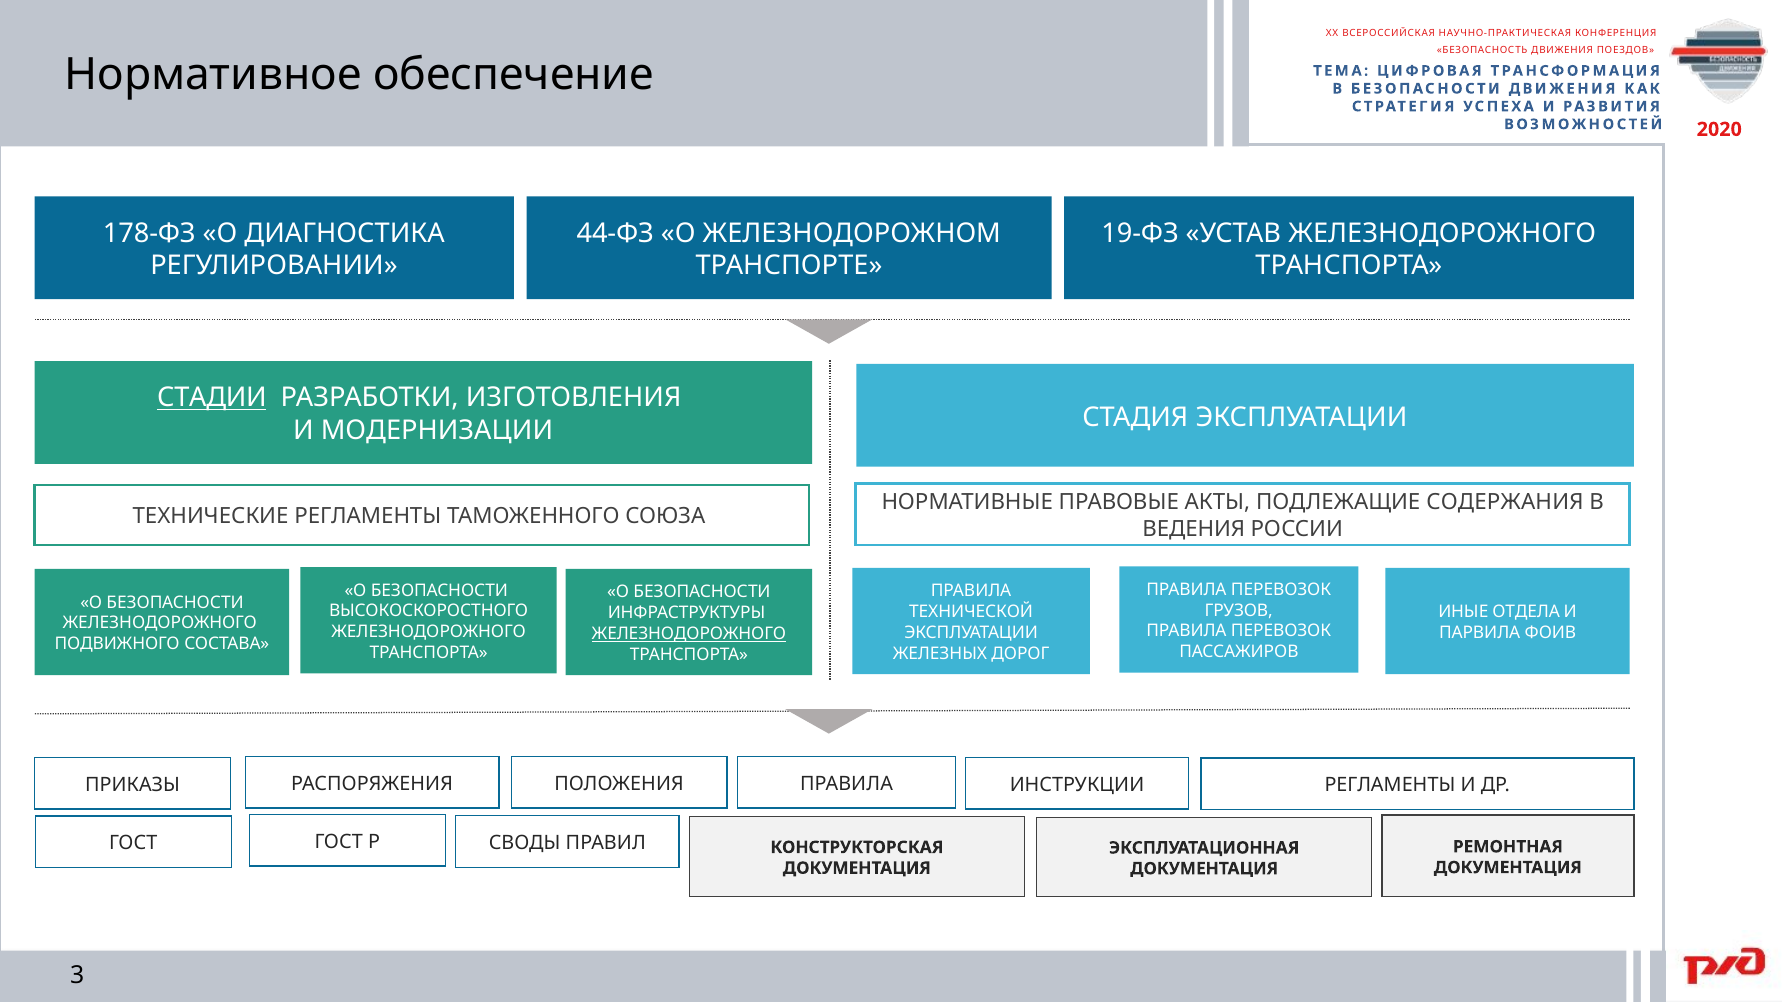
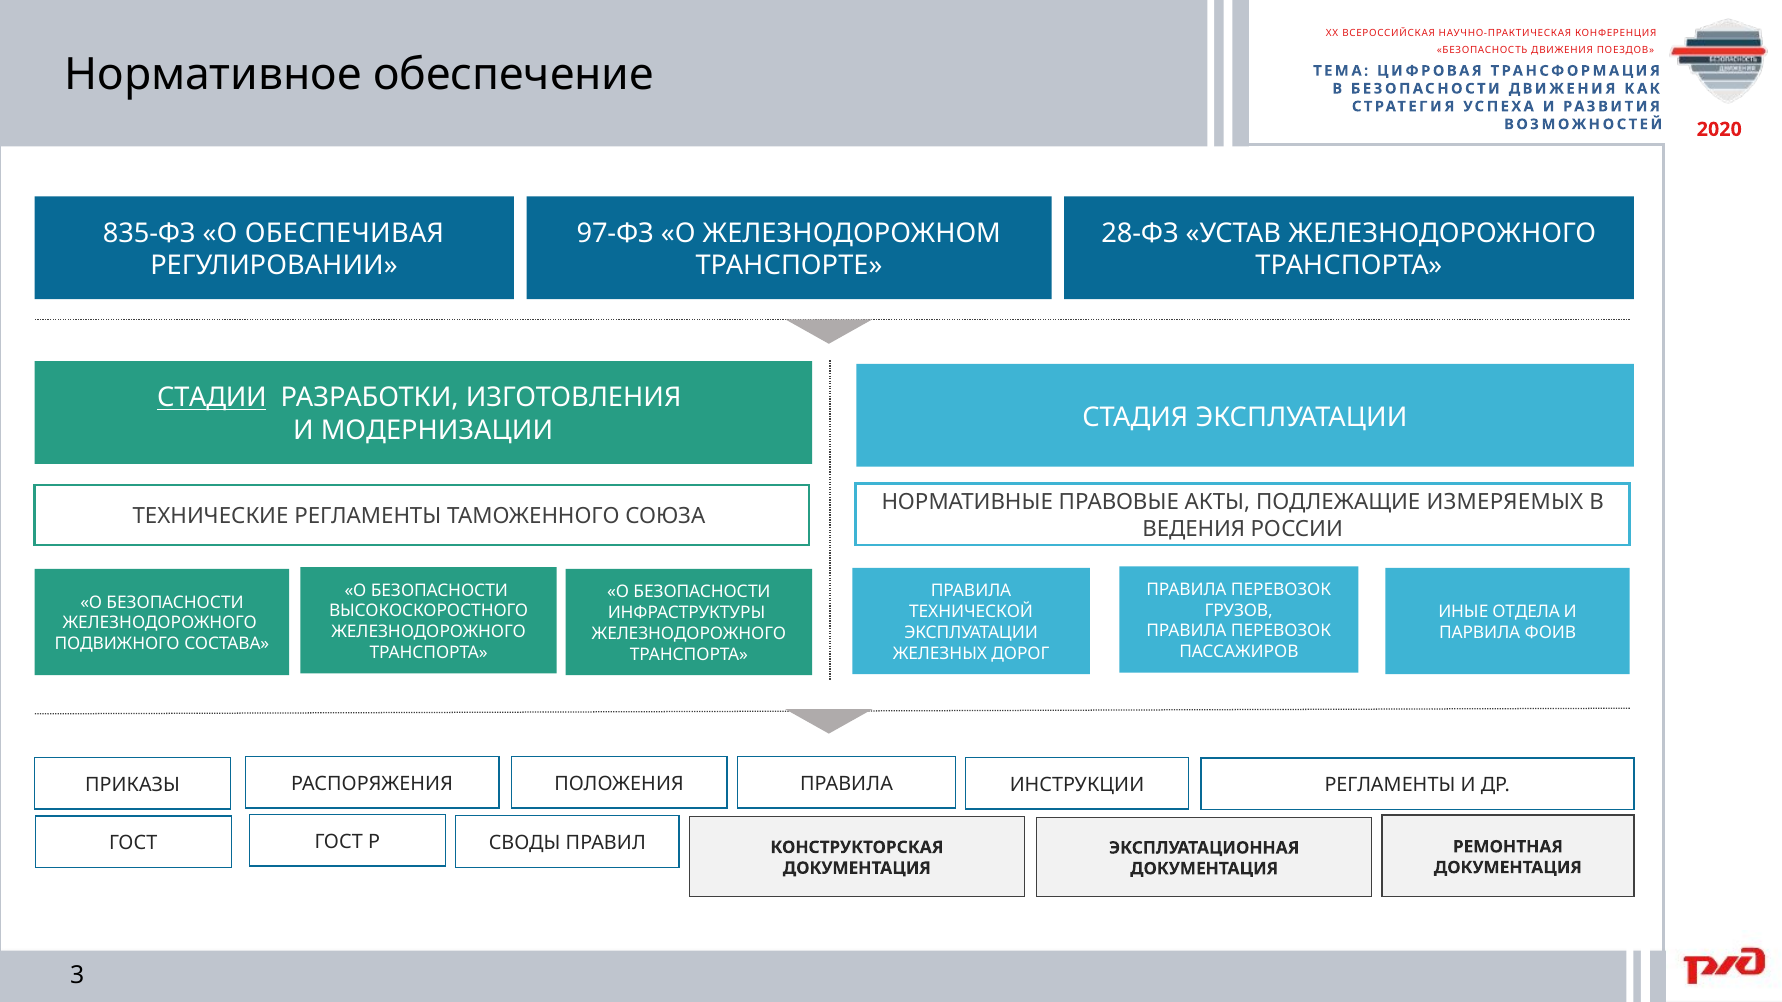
178-ФЗ: 178-ФЗ -> 835-ФЗ (149, 233)
ДИАГНОСТИКА: ДИАГНОСТИКА -> ОБЕСПЕЧИВАЯ (344, 233)
44-ФЗ: 44-ФЗ -> 97-ФЗ (615, 233)
19-ФЗ: 19-ФЗ -> 28-ФЗ (1140, 233)
СОДЕРЖАНИЯ: СОДЕРЖАНИЯ -> ИЗМЕРЯЕМЫХ (1505, 503)
ЖЕЛЕЗНОДОРОЖНОГО underline: present -> none (689, 634)
